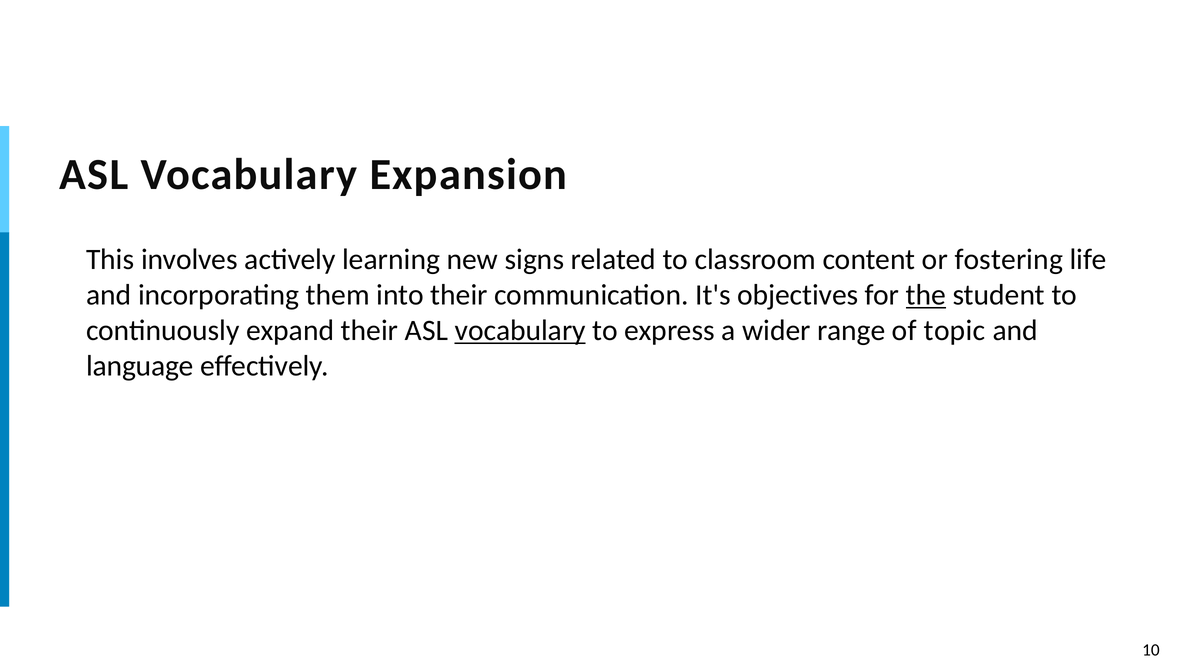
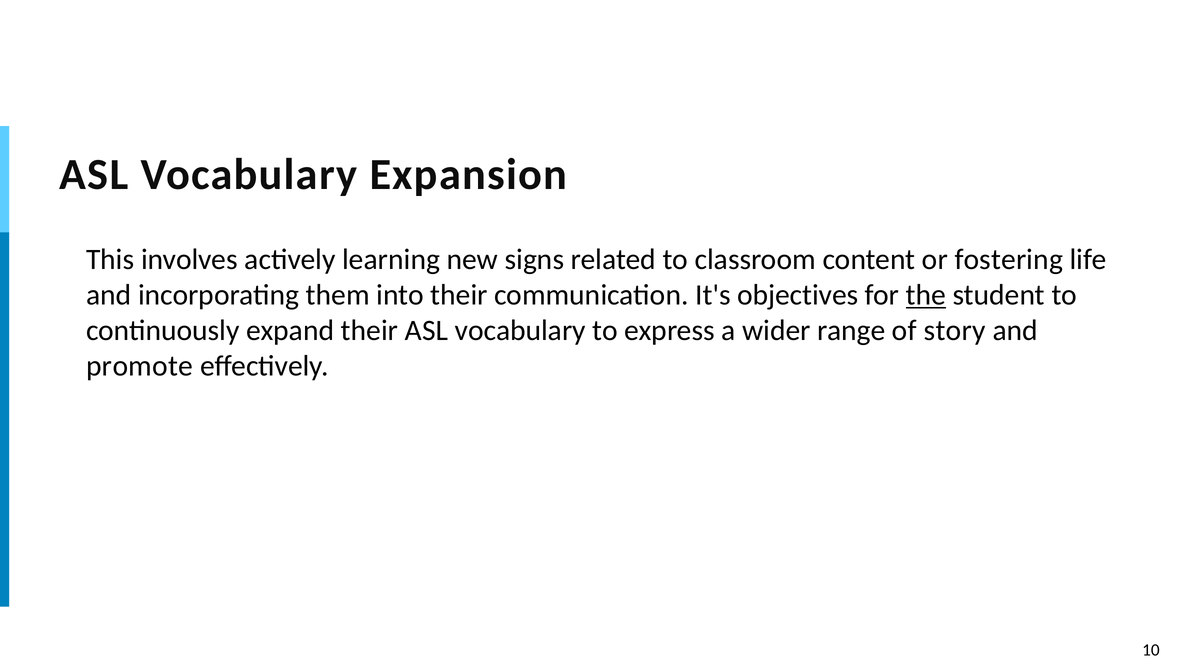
vocabulary underline: present -> none (520, 330)
topic: topic -> story (955, 330)
language: language -> promote (140, 366)
